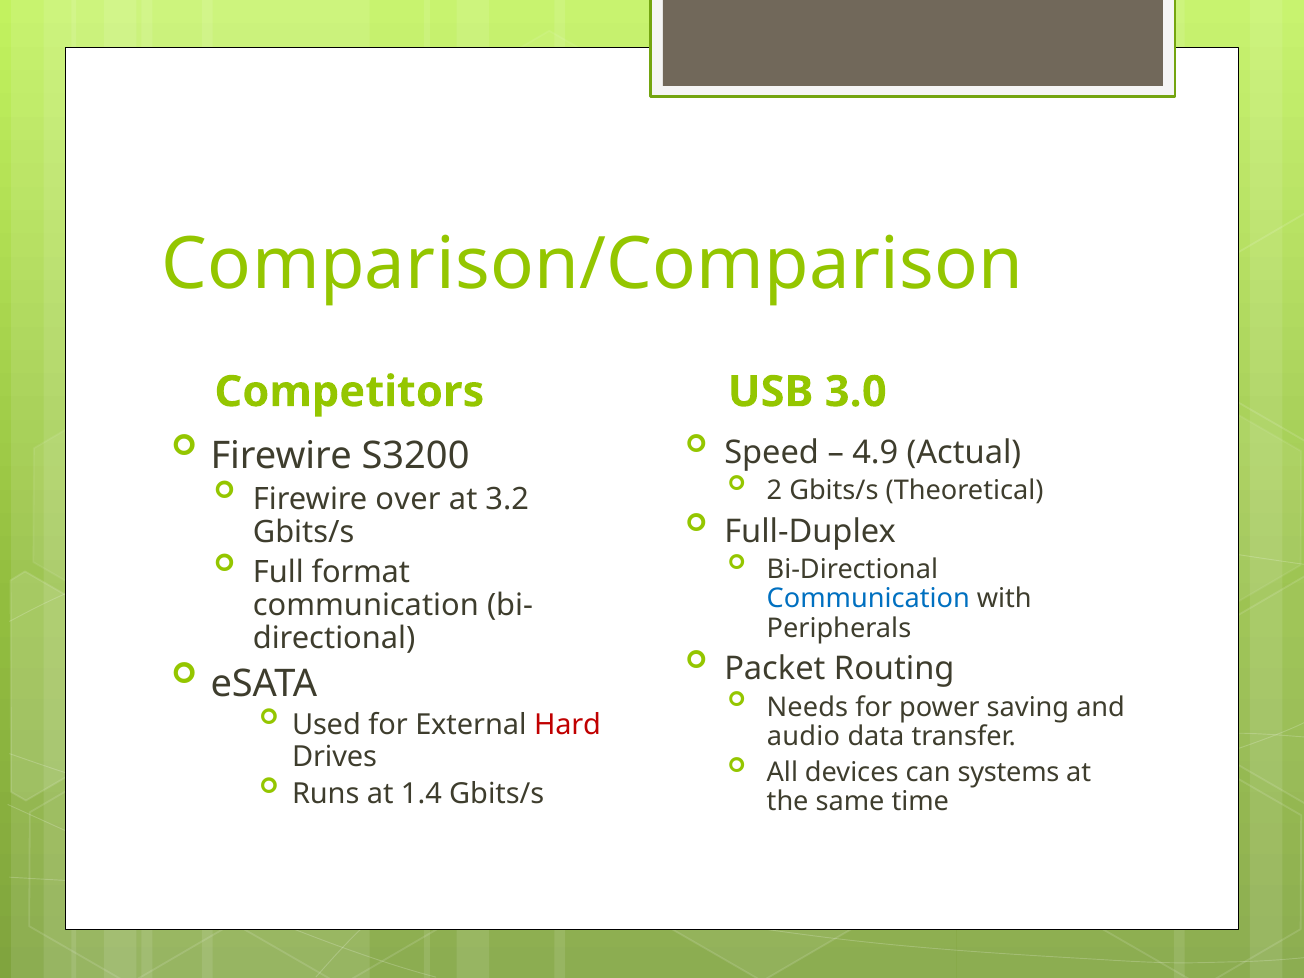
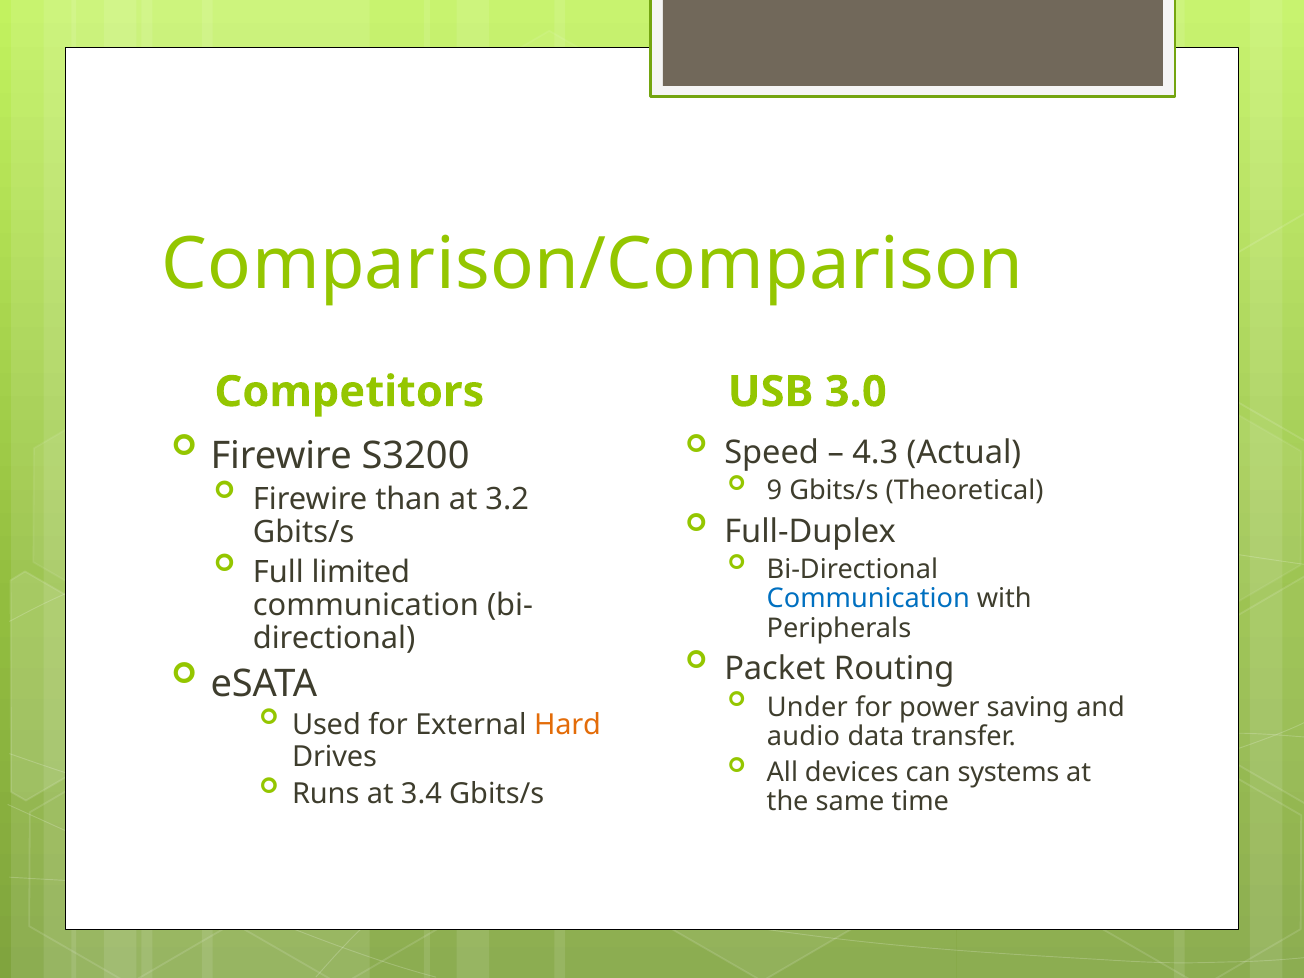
4.9: 4.9 -> 4.3 (875, 453)
2: 2 -> 9 (775, 491)
over: over -> than (408, 499)
format: format -> limited (361, 572)
Needs: Needs -> Under (807, 707)
Hard colour: red -> orange (568, 725)
1.4: 1.4 -> 3.4 (421, 794)
